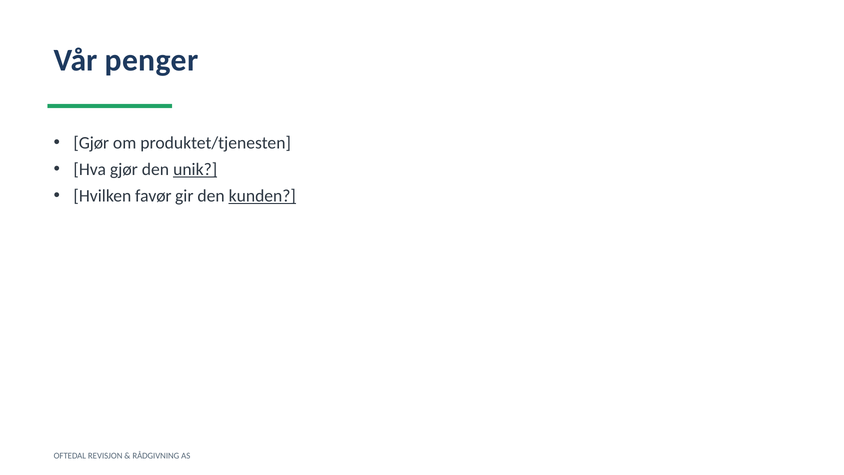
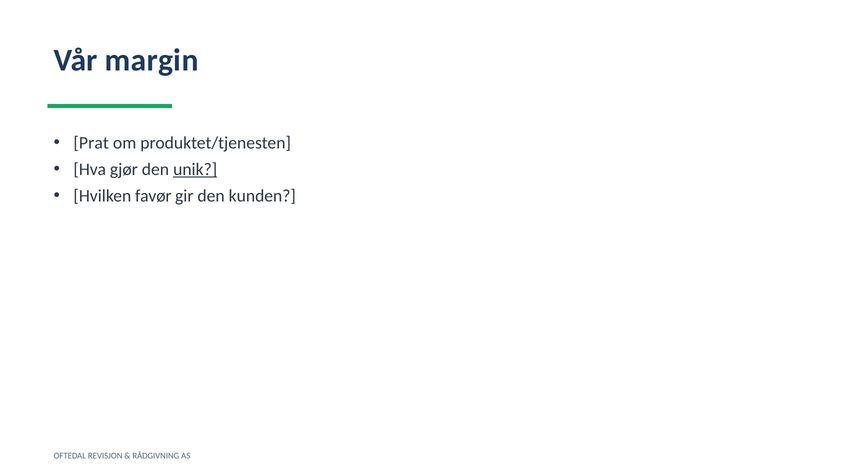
penger: penger -> margin (152, 60)
Gjør: Gjør -> Prat (91, 143)
kunden underline: present -> none (262, 196)
